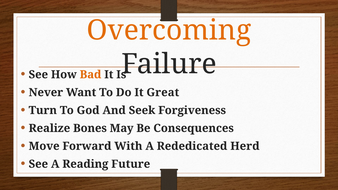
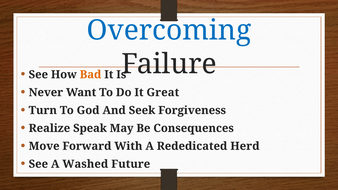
Overcoming colour: orange -> blue (169, 30)
Bones: Bones -> Speak (90, 128)
Reading: Reading -> Washed (85, 164)
